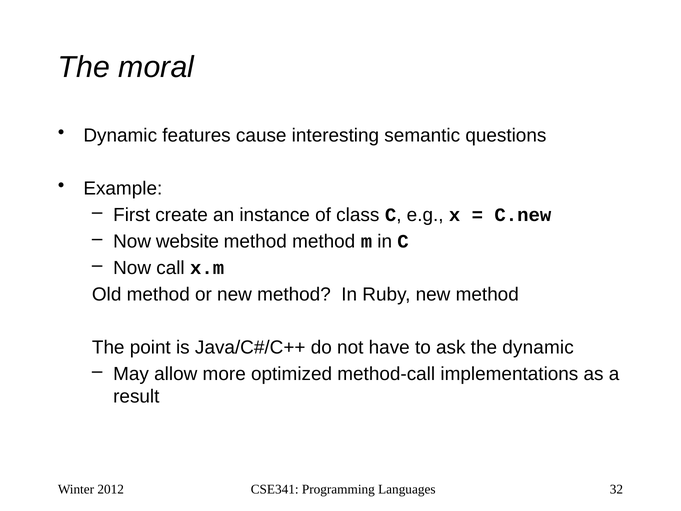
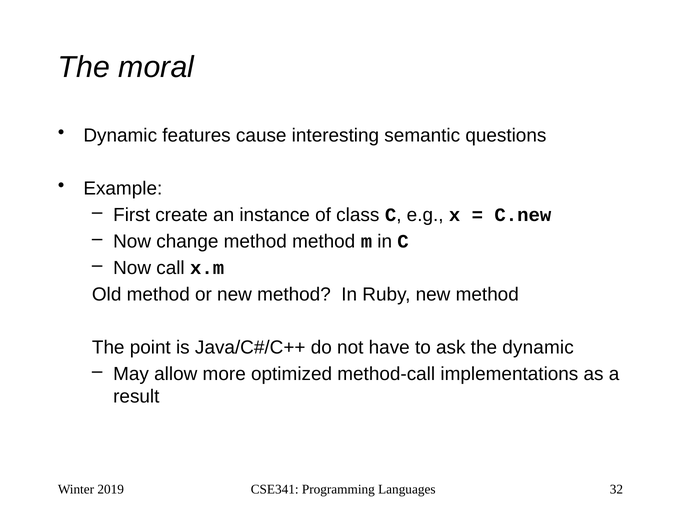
website: website -> change (187, 241)
2012: 2012 -> 2019 (111, 489)
